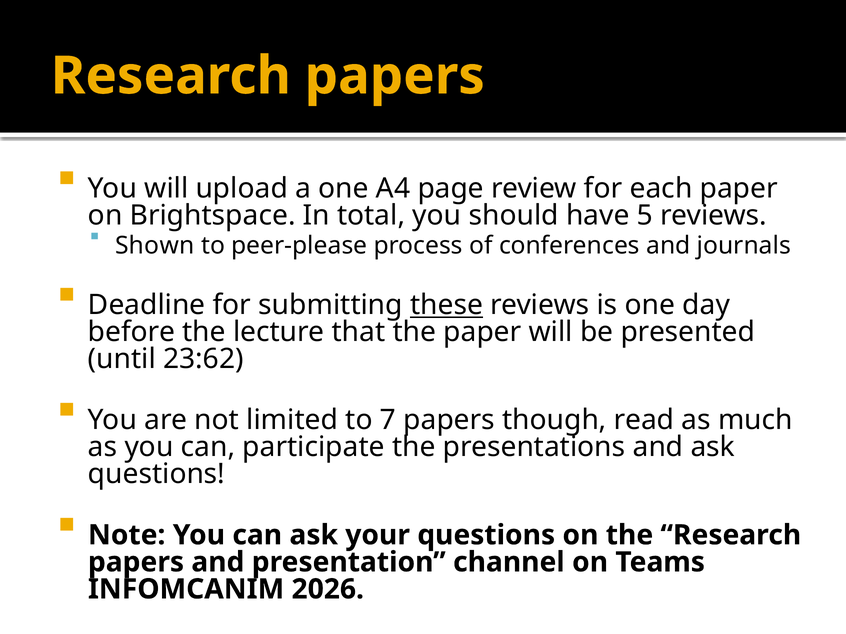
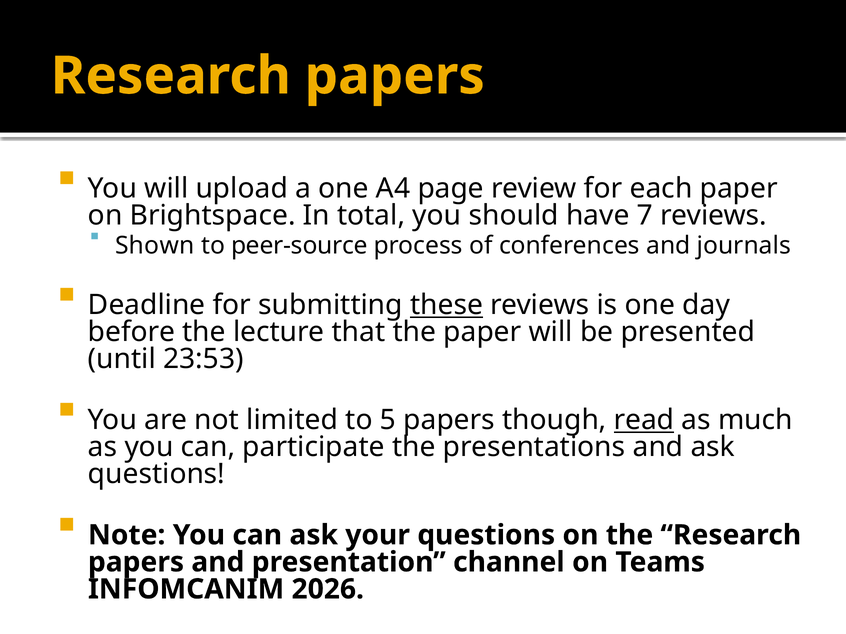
5: 5 -> 7 (645, 215)
peer-please: peer-please -> peer-source (299, 246)
23:62: 23:62 -> 23:53 (203, 359)
7: 7 -> 5 (388, 420)
read underline: none -> present (644, 420)
